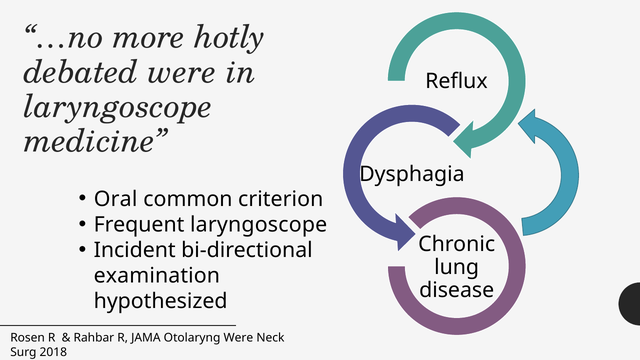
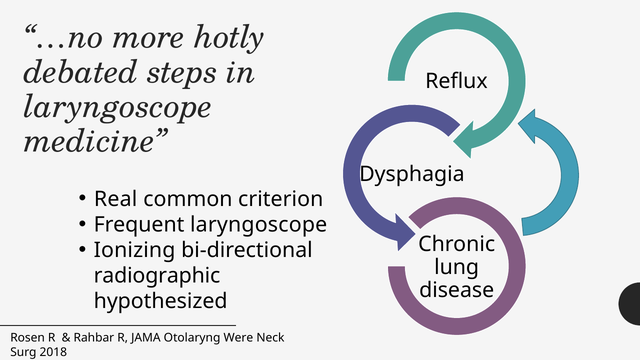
debated were: were -> steps (183, 72)
Oral: Oral -> Real (116, 199)
Incident: Incident -> Ionizing (135, 250)
examination: examination -> radiographic (157, 276)
